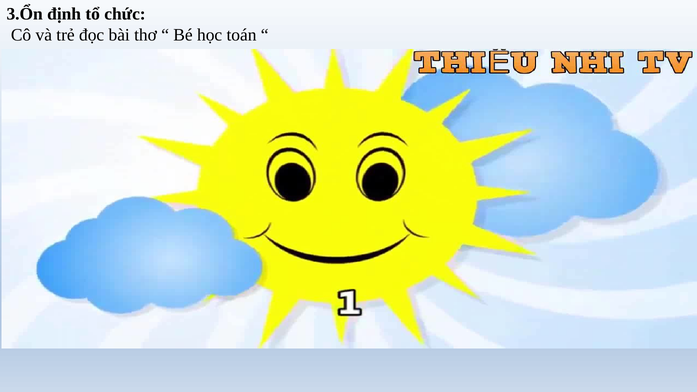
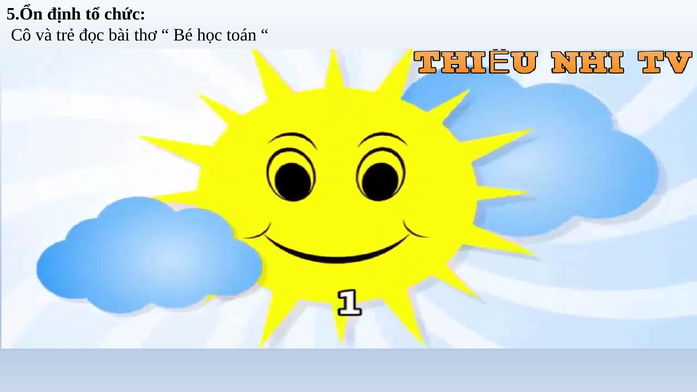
3.Ổn: 3.Ổn -> 5.Ổn (25, 14)
